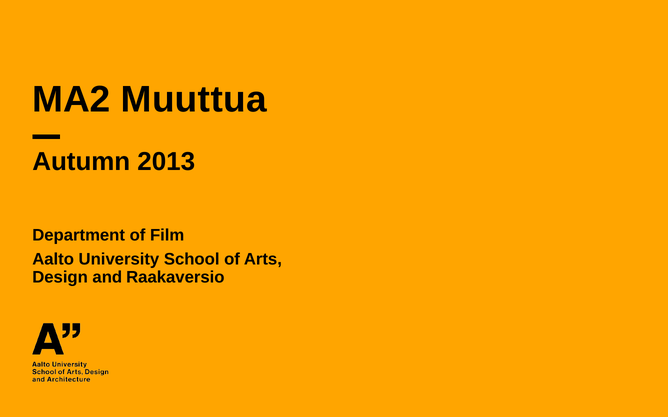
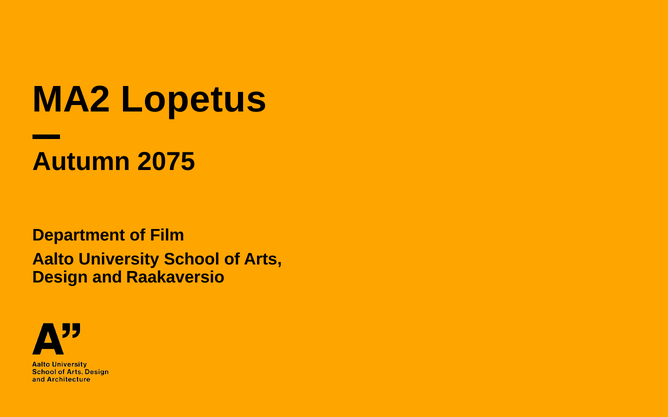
Muuttua: Muuttua -> Lopetus (194, 99)
2013: 2013 -> 2075 (166, 162)
